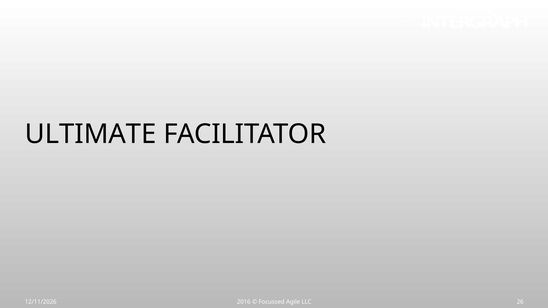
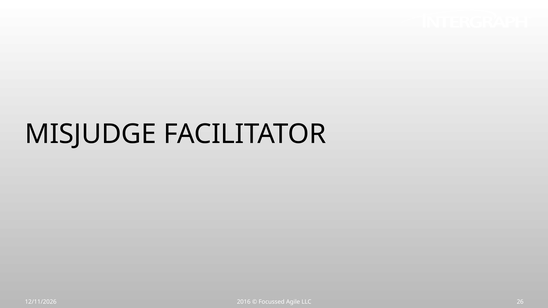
ULTIMATE: ULTIMATE -> MISJUDGE (91, 134)
